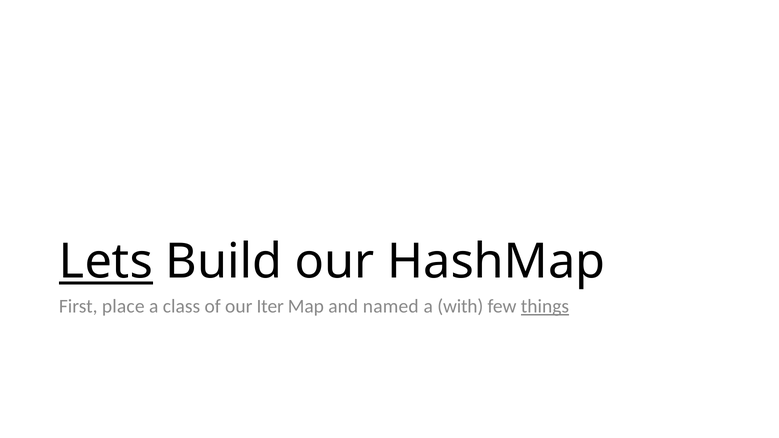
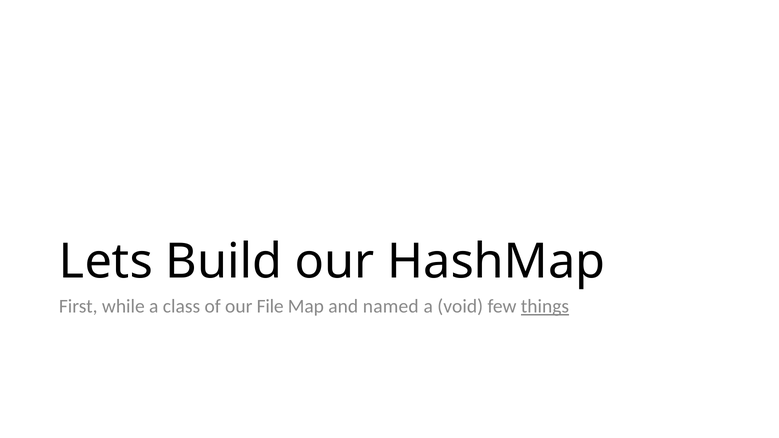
Lets underline: present -> none (106, 262)
place: place -> while (123, 307)
Iter: Iter -> File (270, 307)
with: with -> void (460, 307)
